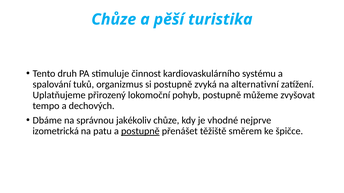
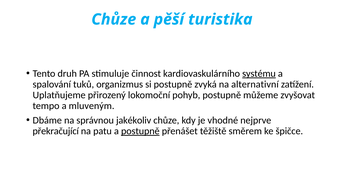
systému underline: none -> present (259, 74)
dechových: dechových -> mluveným (92, 106)
izometrická: izometrická -> překračující (56, 131)
